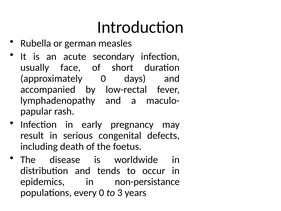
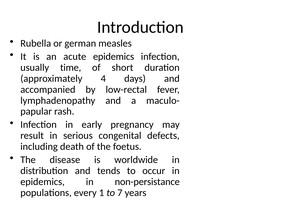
acute secondary: secondary -> epidemics (114, 57)
face: face -> time (71, 67)
approximately 0: 0 -> 4 (103, 78)
every 0: 0 -> 1 (102, 192)
3: 3 -> 7 (120, 192)
